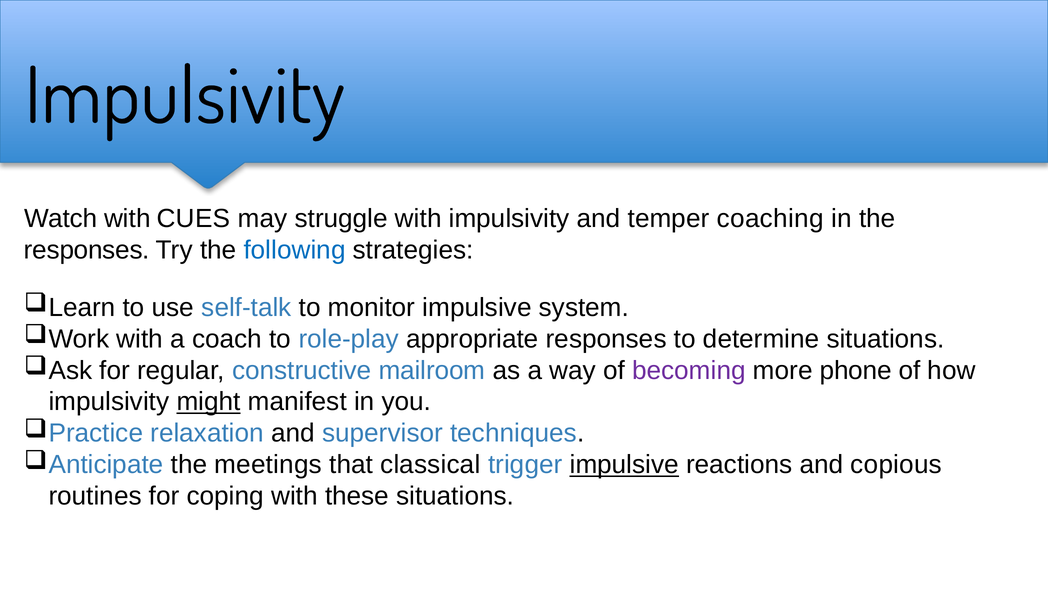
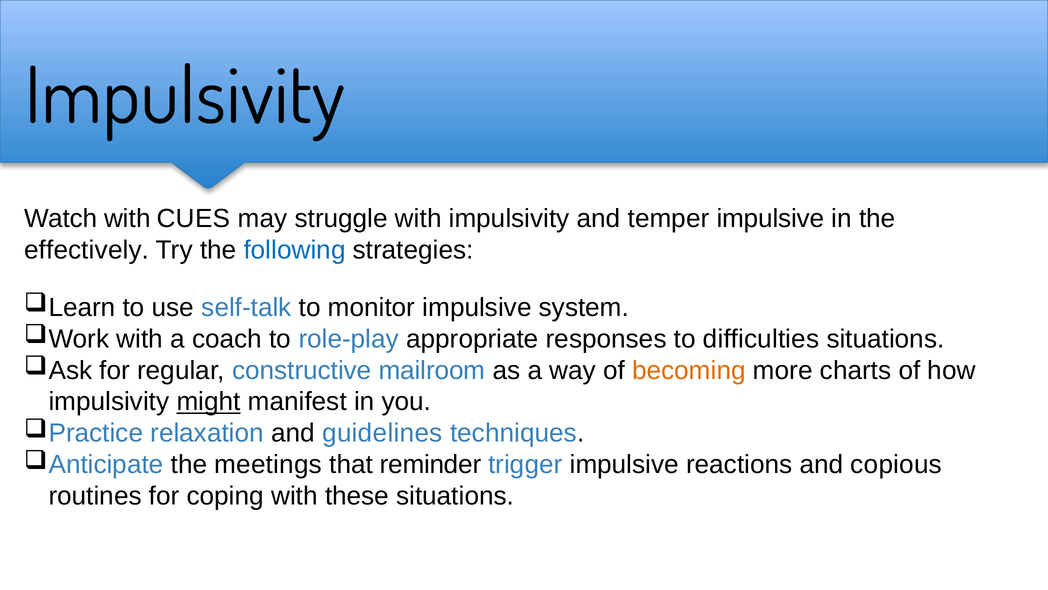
temper coaching: coaching -> impulsive (770, 219)
responses: responses -> effectively (87, 250)
determine: determine -> difficulties (761, 339)
becoming colour: purple -> orange (689, 370)
phone: phone -> charts (856, 370)
supervisor: supervisor -> guidelines (382, 433)
classical: classical -> reminder (431, 464)
impulsive underline: present -> none (624, 464)
